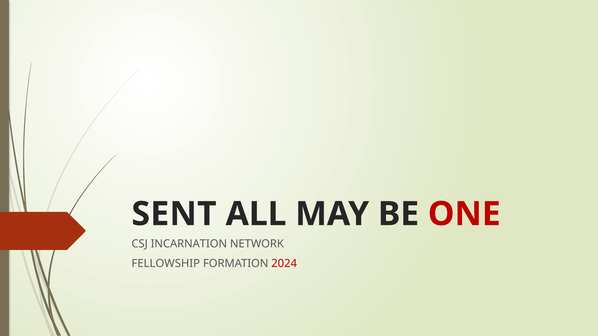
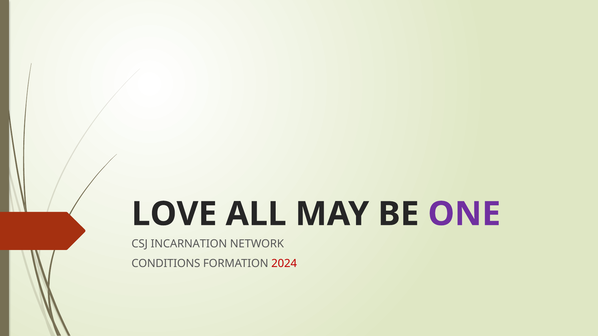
SENT: SENT -> LOVE (174, 214)
ONE colour: red -> purple (464, 214)
FELLOWSHIP: FELLOWSHIP -> CONDITIONS (166, 264)
